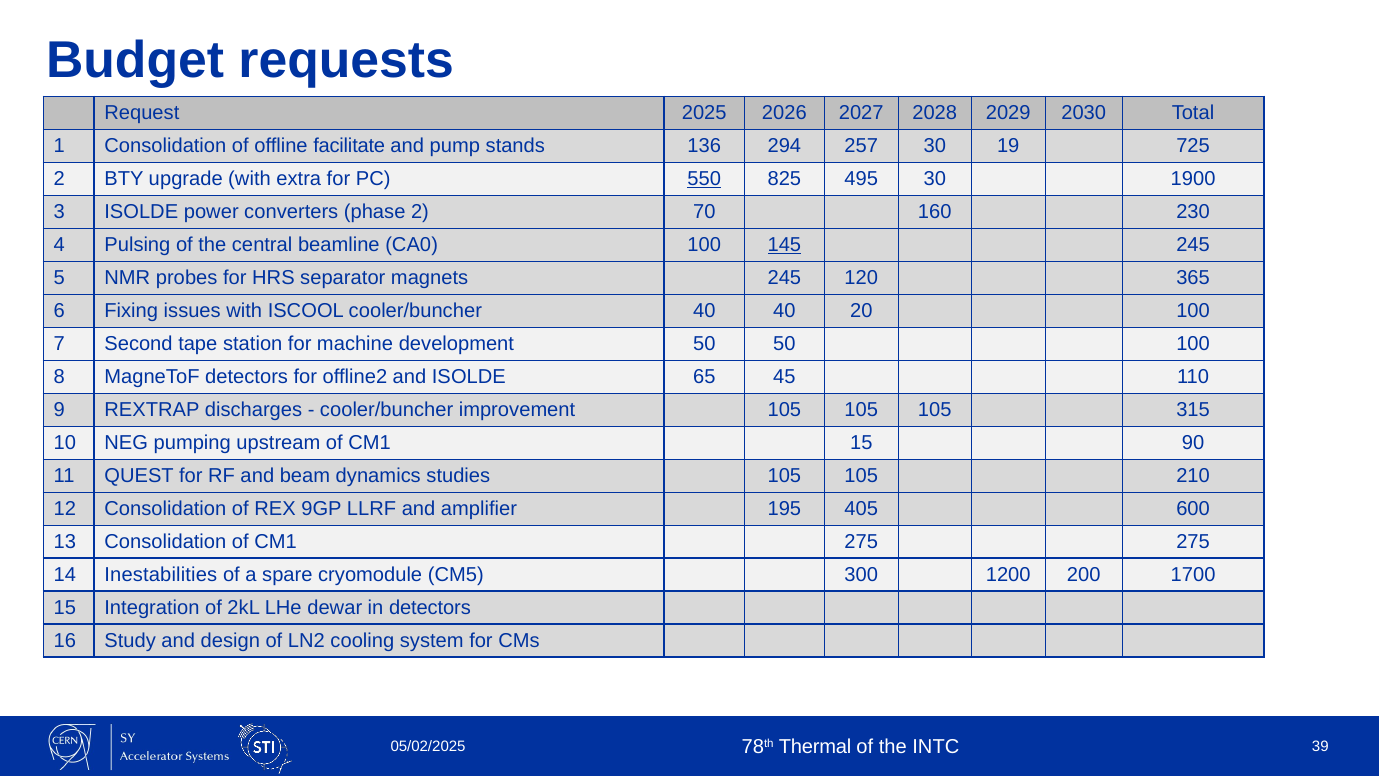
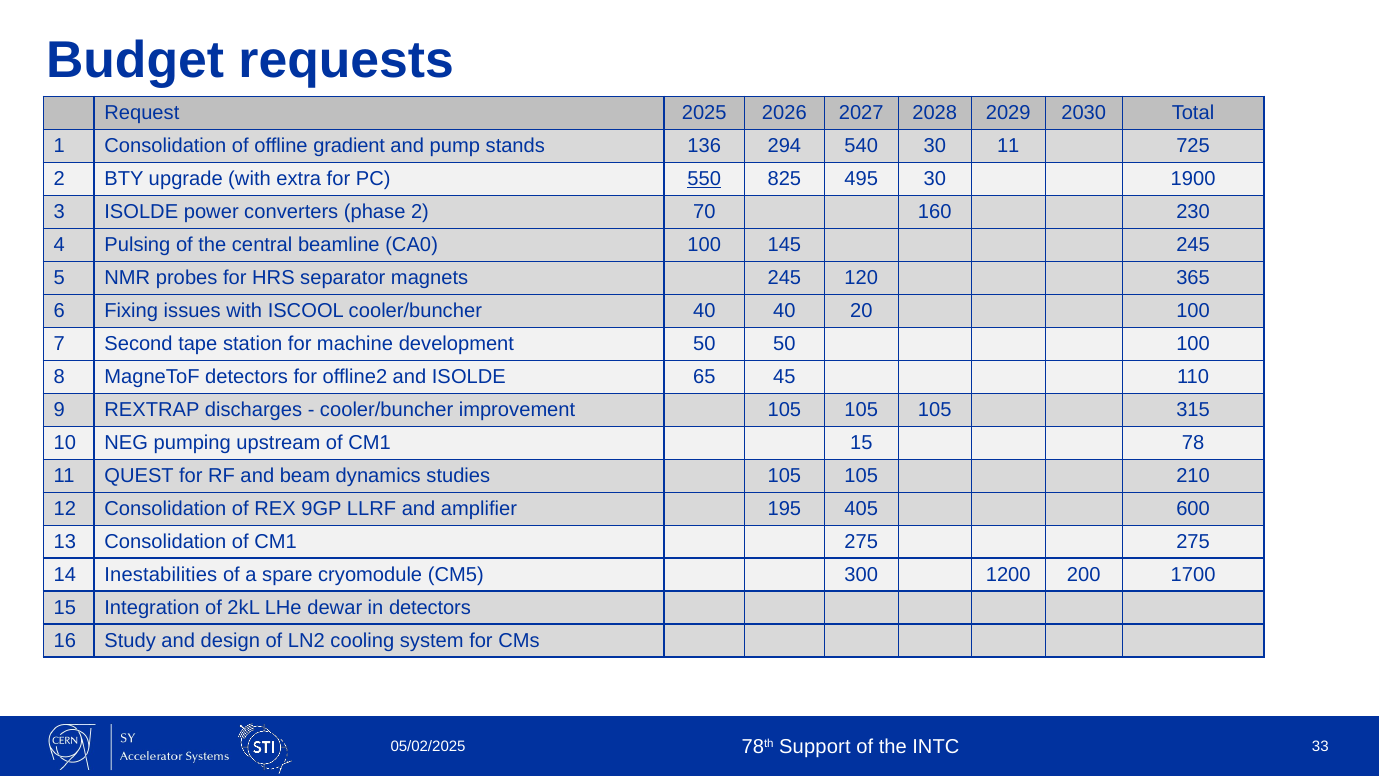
facilitate: facilitate -> gradient (349, 146)
257: 257 -> 540 (861, 146)
30 19: 19 -> 11 (1008, 146)
145 underline: present -> none (784, 245)
90: 90 -> 78 (1193, 443)
Thermal: Thermal -> Support (815, 747)
39: 39 -> 33 (1320, 746)
